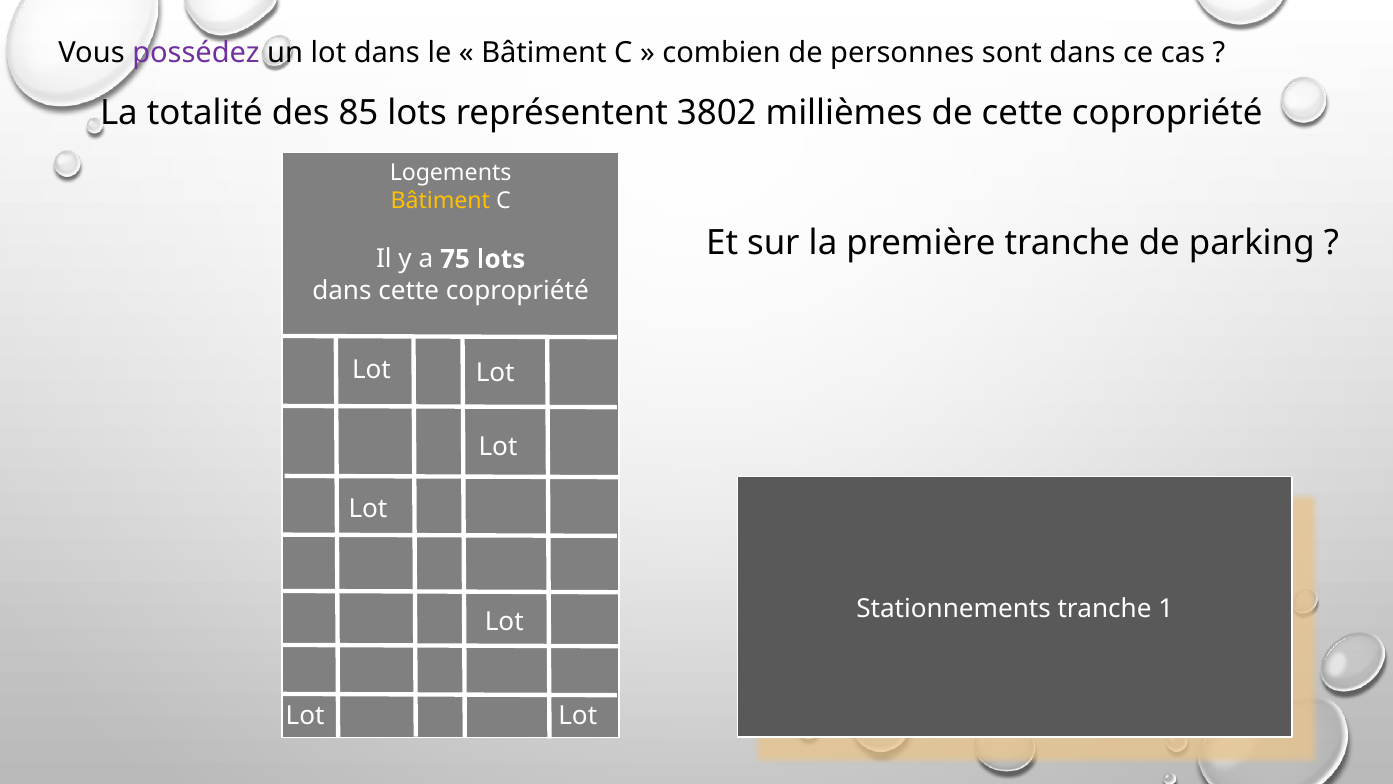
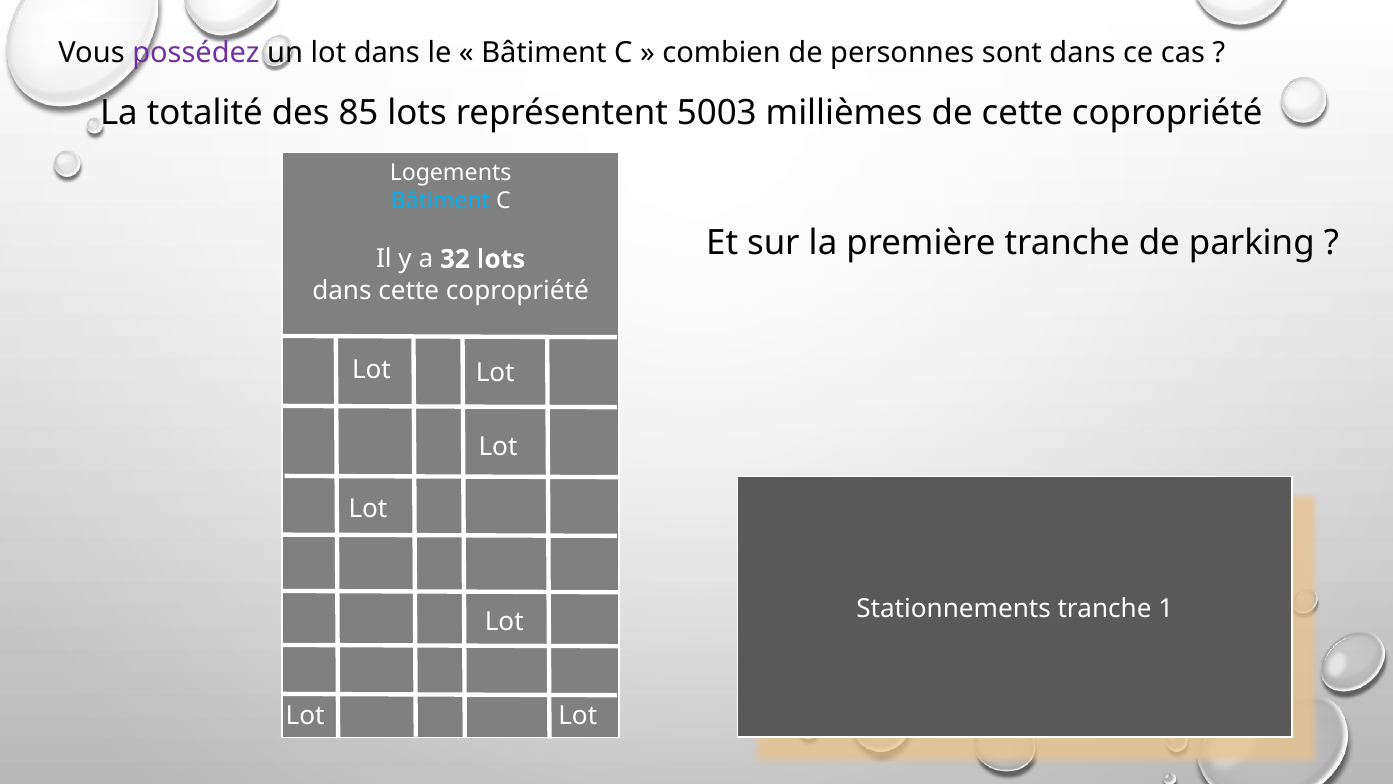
3802: 3802 -> 5003 (717, 113)
Bâtiment colour: yellow -> light blue (440, 201)
75: 75 -> 32 (455, 259)
